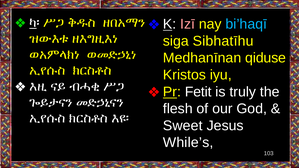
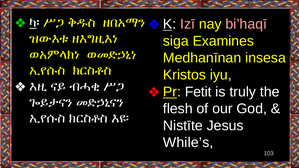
bi’haqī colour: light blue -> pink (246, 24)
Sibhatīhu: Sibhatīhu -> Examines (223, 41)
qiduse: qiduse -> insesa (265, 58)
Sweet: Sweet -> Nistīte (183, 126)
